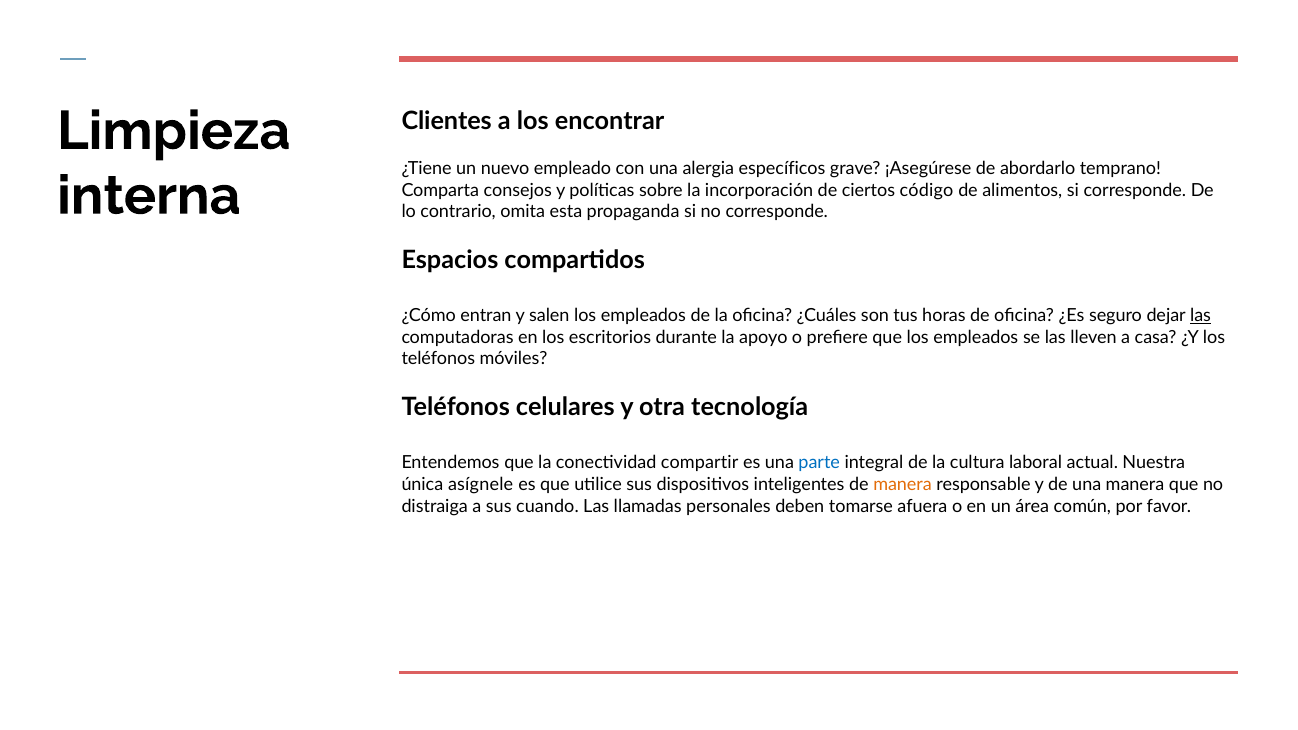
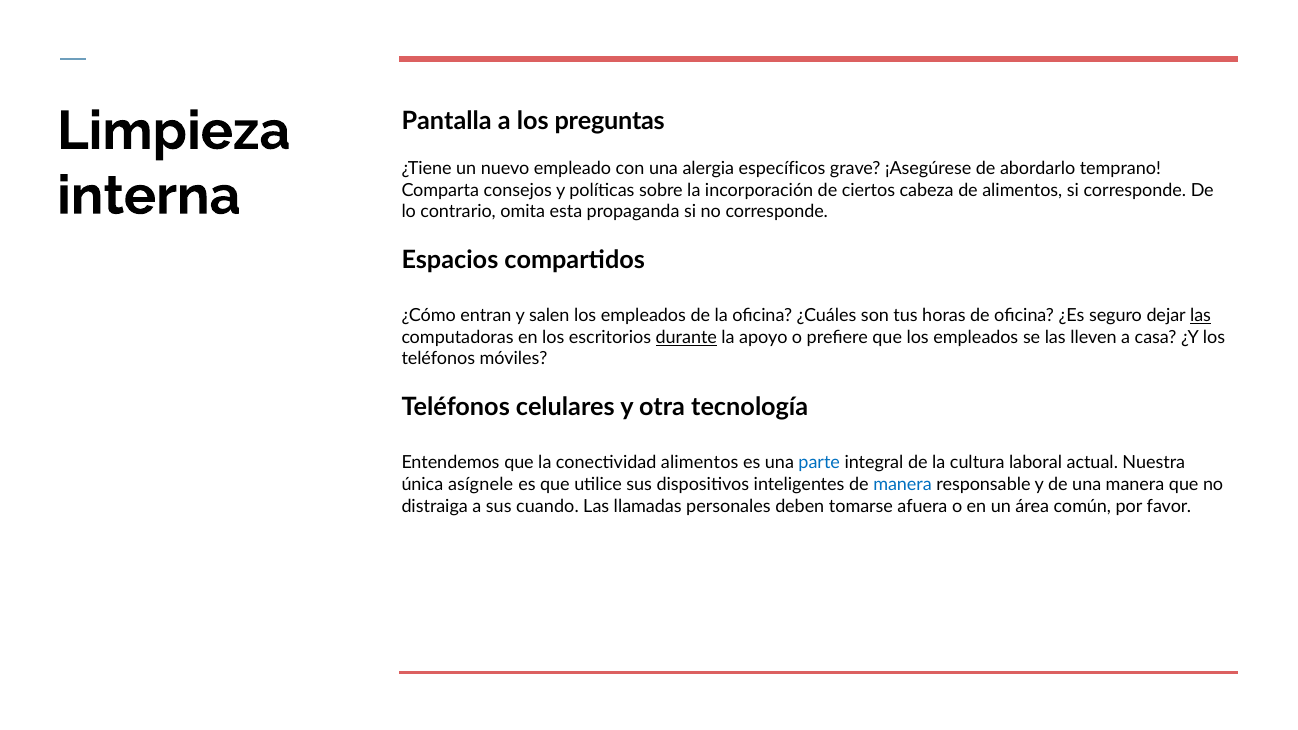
Clientes: Clientes -> Pantalla (447, 121)
encontrar: encontrar -> preguntas (610, 121)
código: código -> cabeza (927, 190)
durante underline: none -> present (686, 337)
conectividad compartir: compartir -> alimentos (700, 463)
manera colour: orange -> blue (903, 485)
